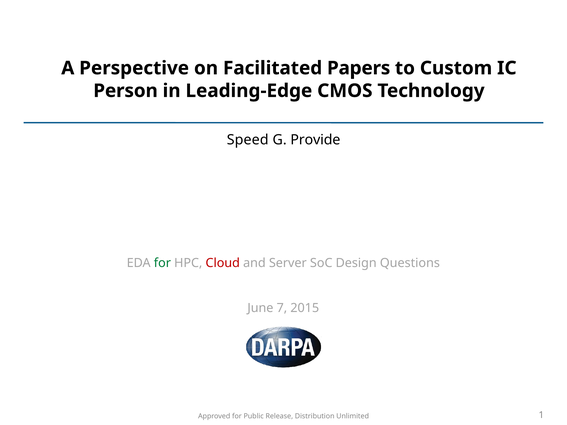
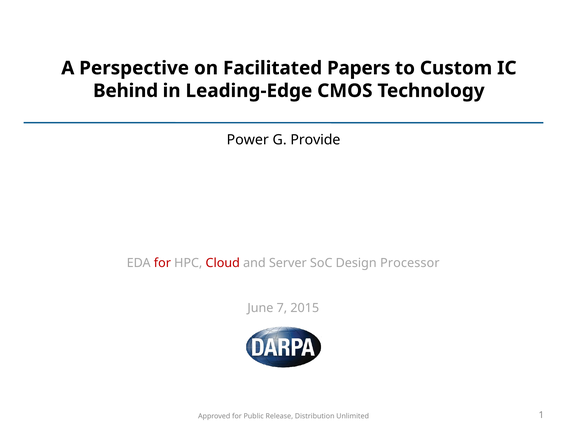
Person: Person -> Behind (126, 91)
Speed: Speed -> Power (248, 140)
for colour: green -> red (162, 263)
Questions: Questions -> Processor (410, 263)
